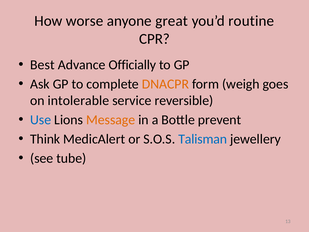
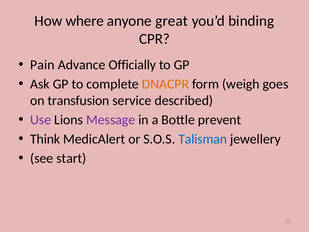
worse: worse -> where (85, 21)
routine: routine -> binding (251, 21)
Best: Best -> Pain (42, 65)
intolerable: intolerable -> transfusion (79, 101)
reversible: reversible -> described (184, 101)
Use colour: blue -> purple (41, 120)
Message colour: orange -> purple (111, 120)
tube: tube -> start (71, 158)
